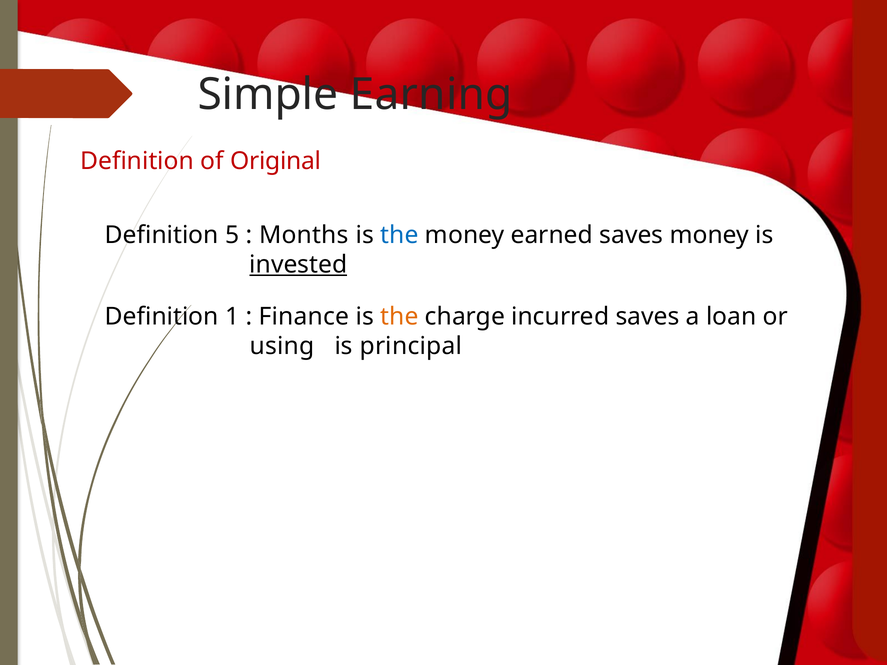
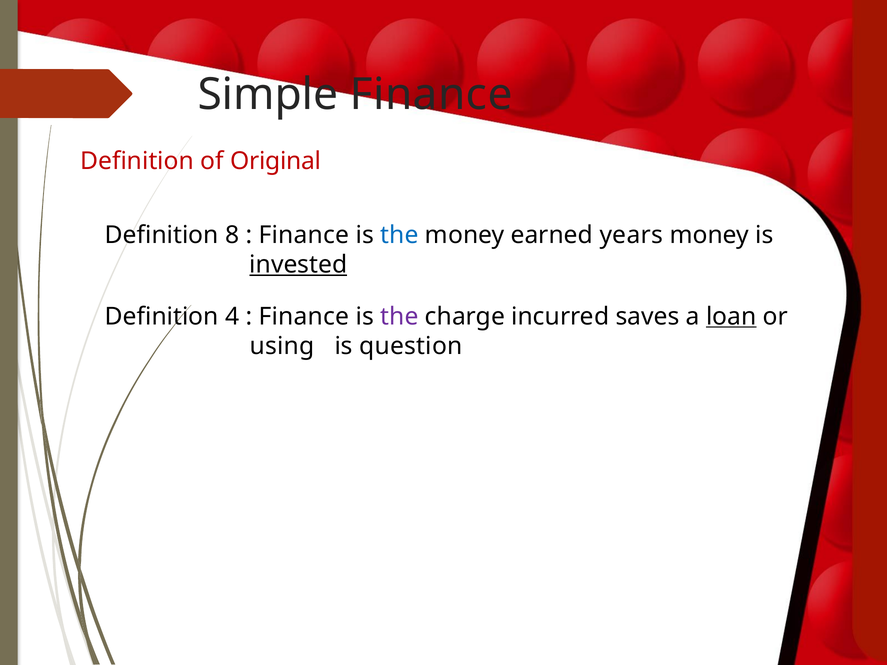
Simple Earning: Earning -> Finance (431, 95)
5: 5 -> 8 (232, 235)
Months: Months -> Finance (304, 235)
earned saves: saves -> years (631, 235)
1: 1 -> 4 (232, 317)
the colour: orange -> purple (399, 317)
loan underline: none -> present (731, 317)
principal: principal -> question (411, 346)
